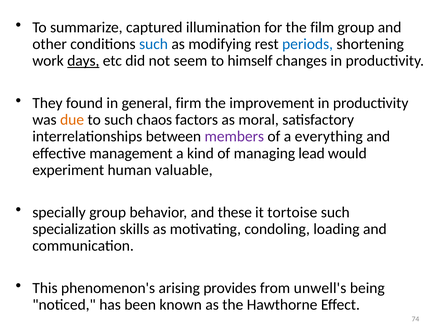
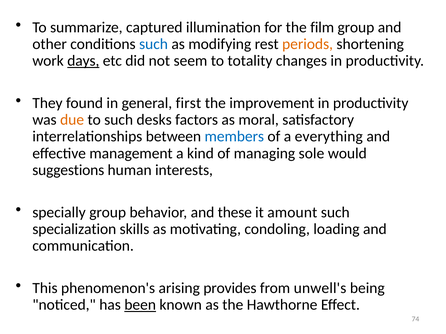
periods colour: blue -> orange (308, 44)
himself: himself -> totality (250, 61)
firm: firm -> first (188, 103)
chaos: chaos -> desks (154, 120)
members colour: purple -> blue (234, 137)
lead: lead -> sole (311, 153)
experiment: experiment -> suggestions (68, 170)
valuable: valuable -> interests (184, 170)
tortoise: tortoise -> amount (292, 213)
been underline: none -> present (140, 305)
